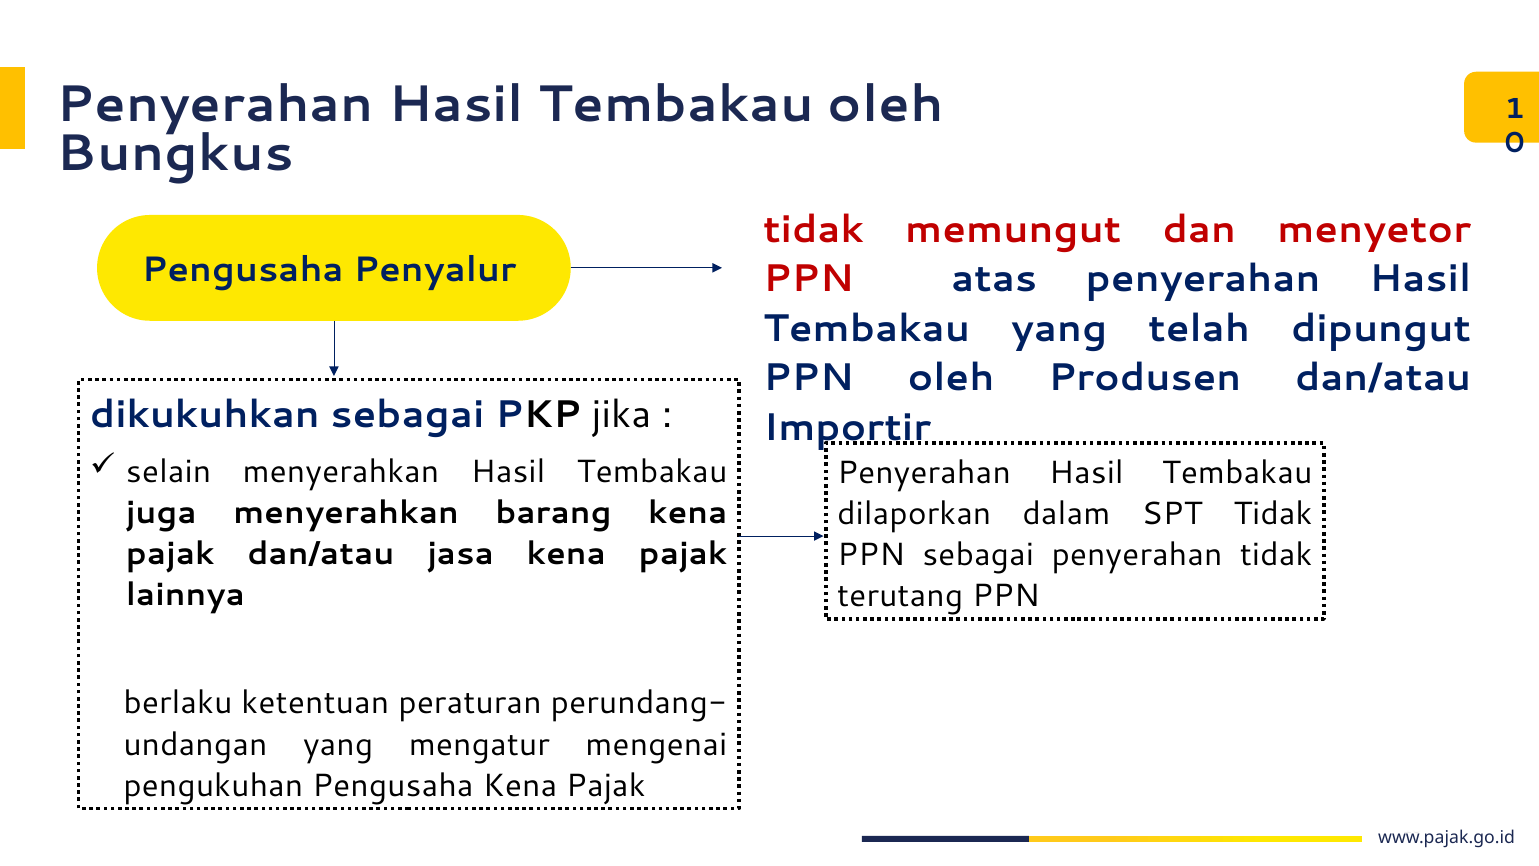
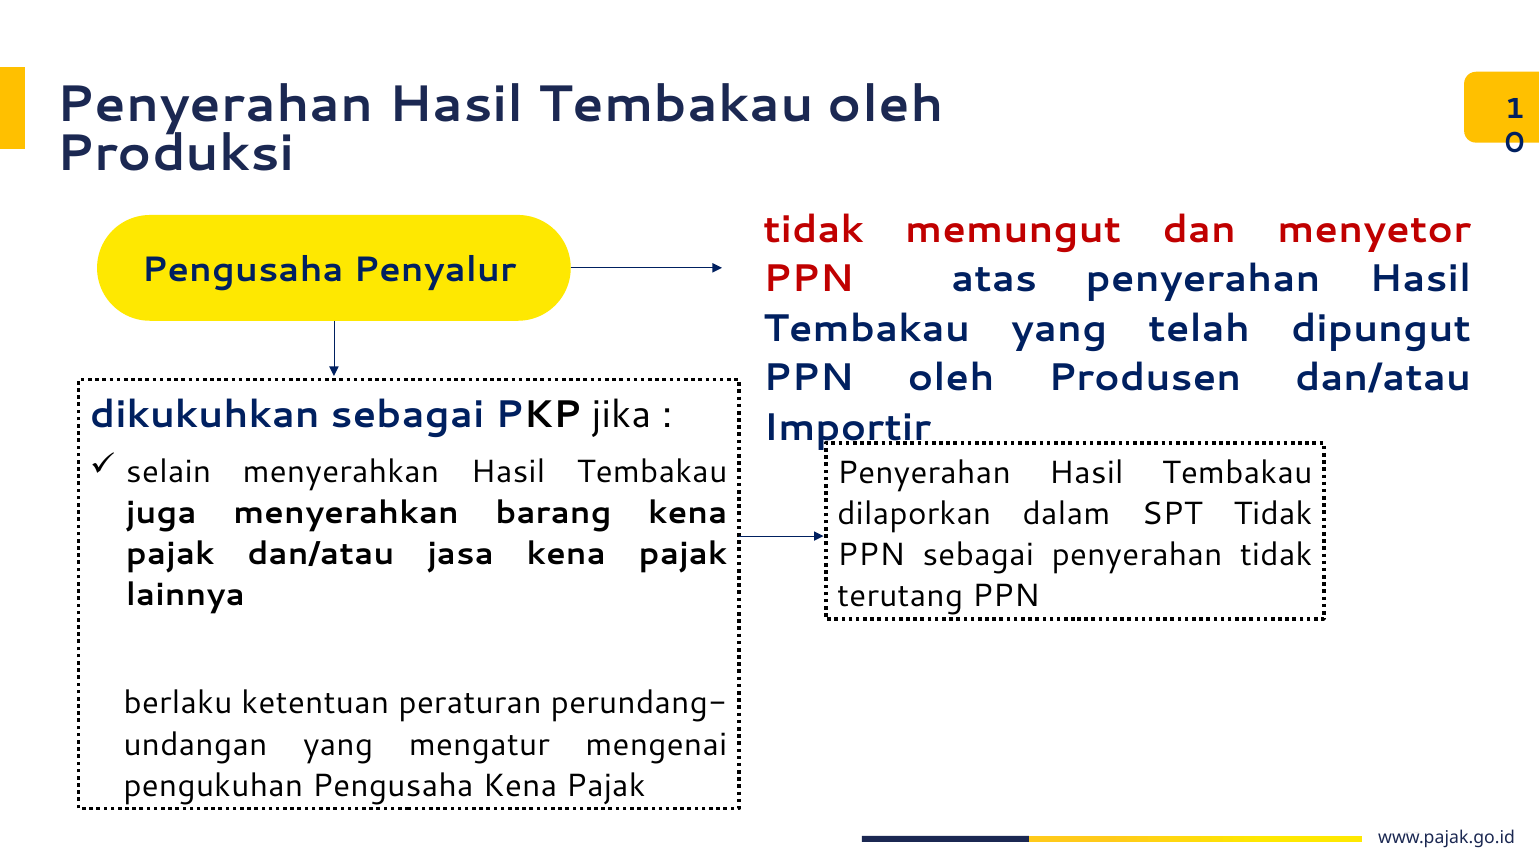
Bungkus: Bungkus -> Produksi (176, 154)
